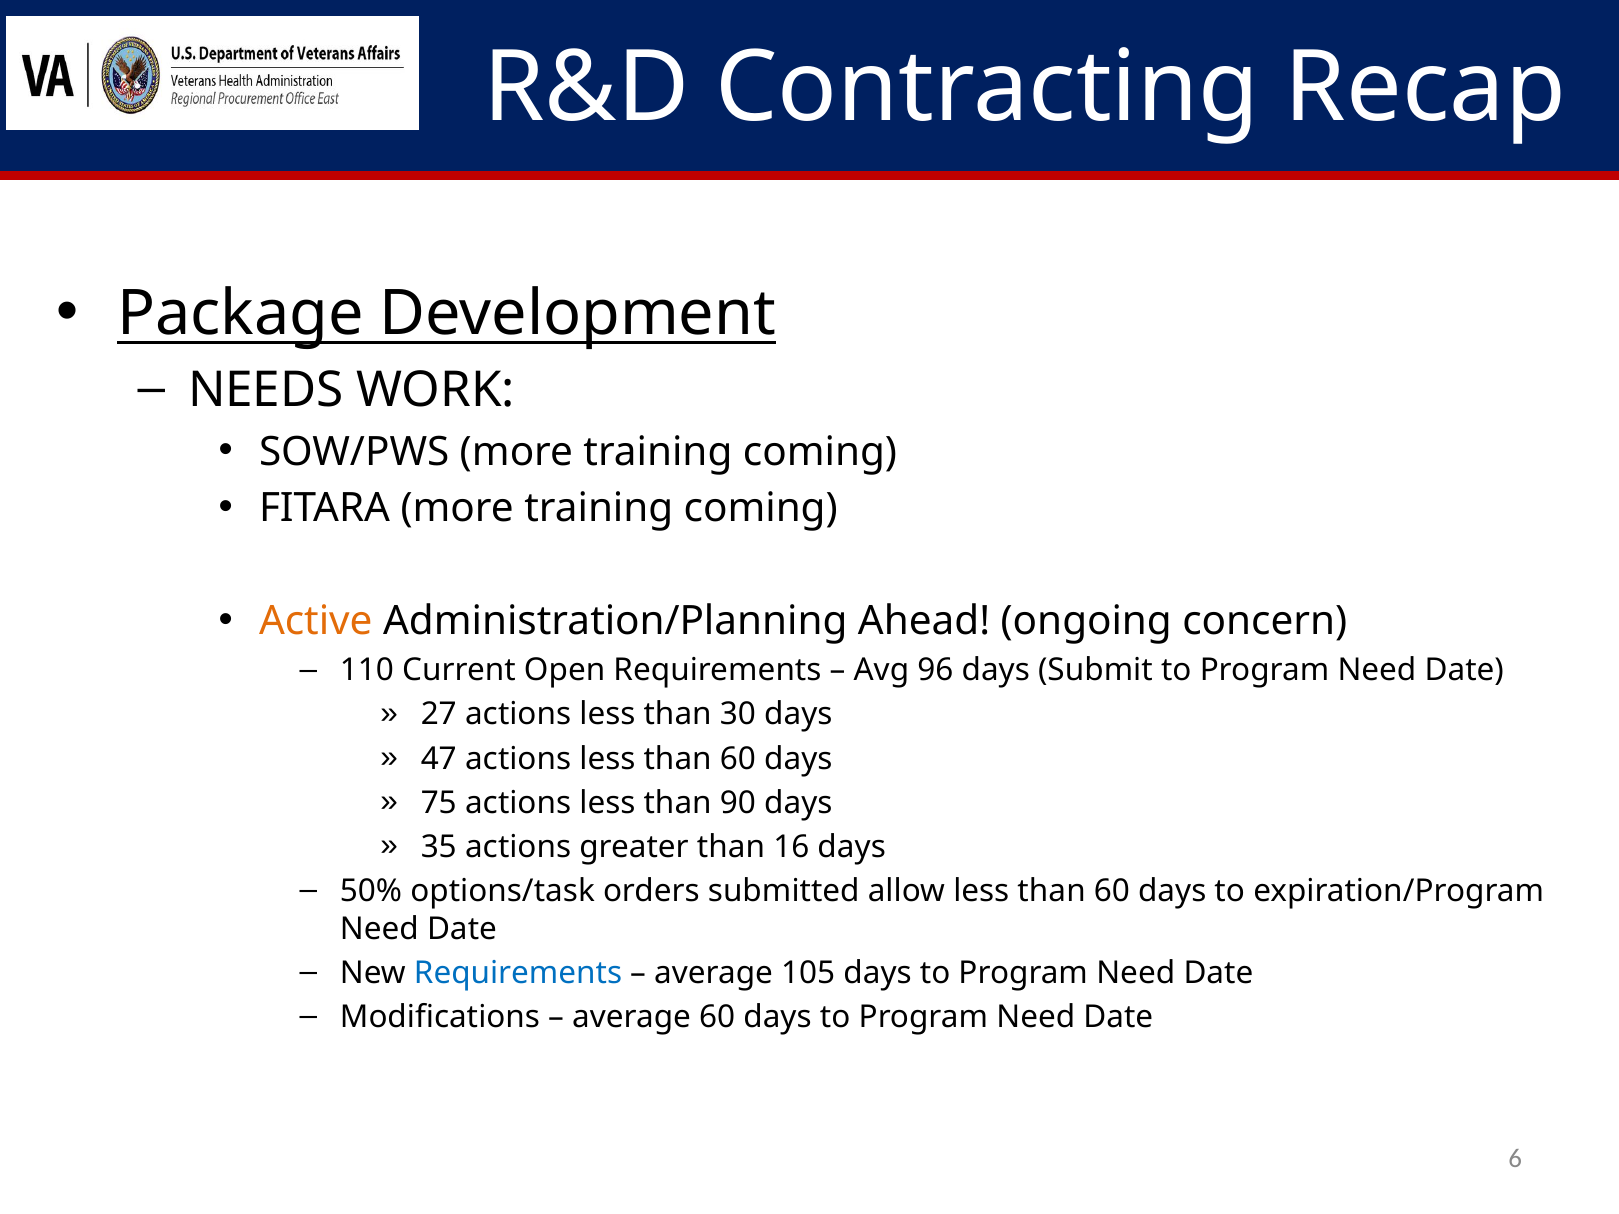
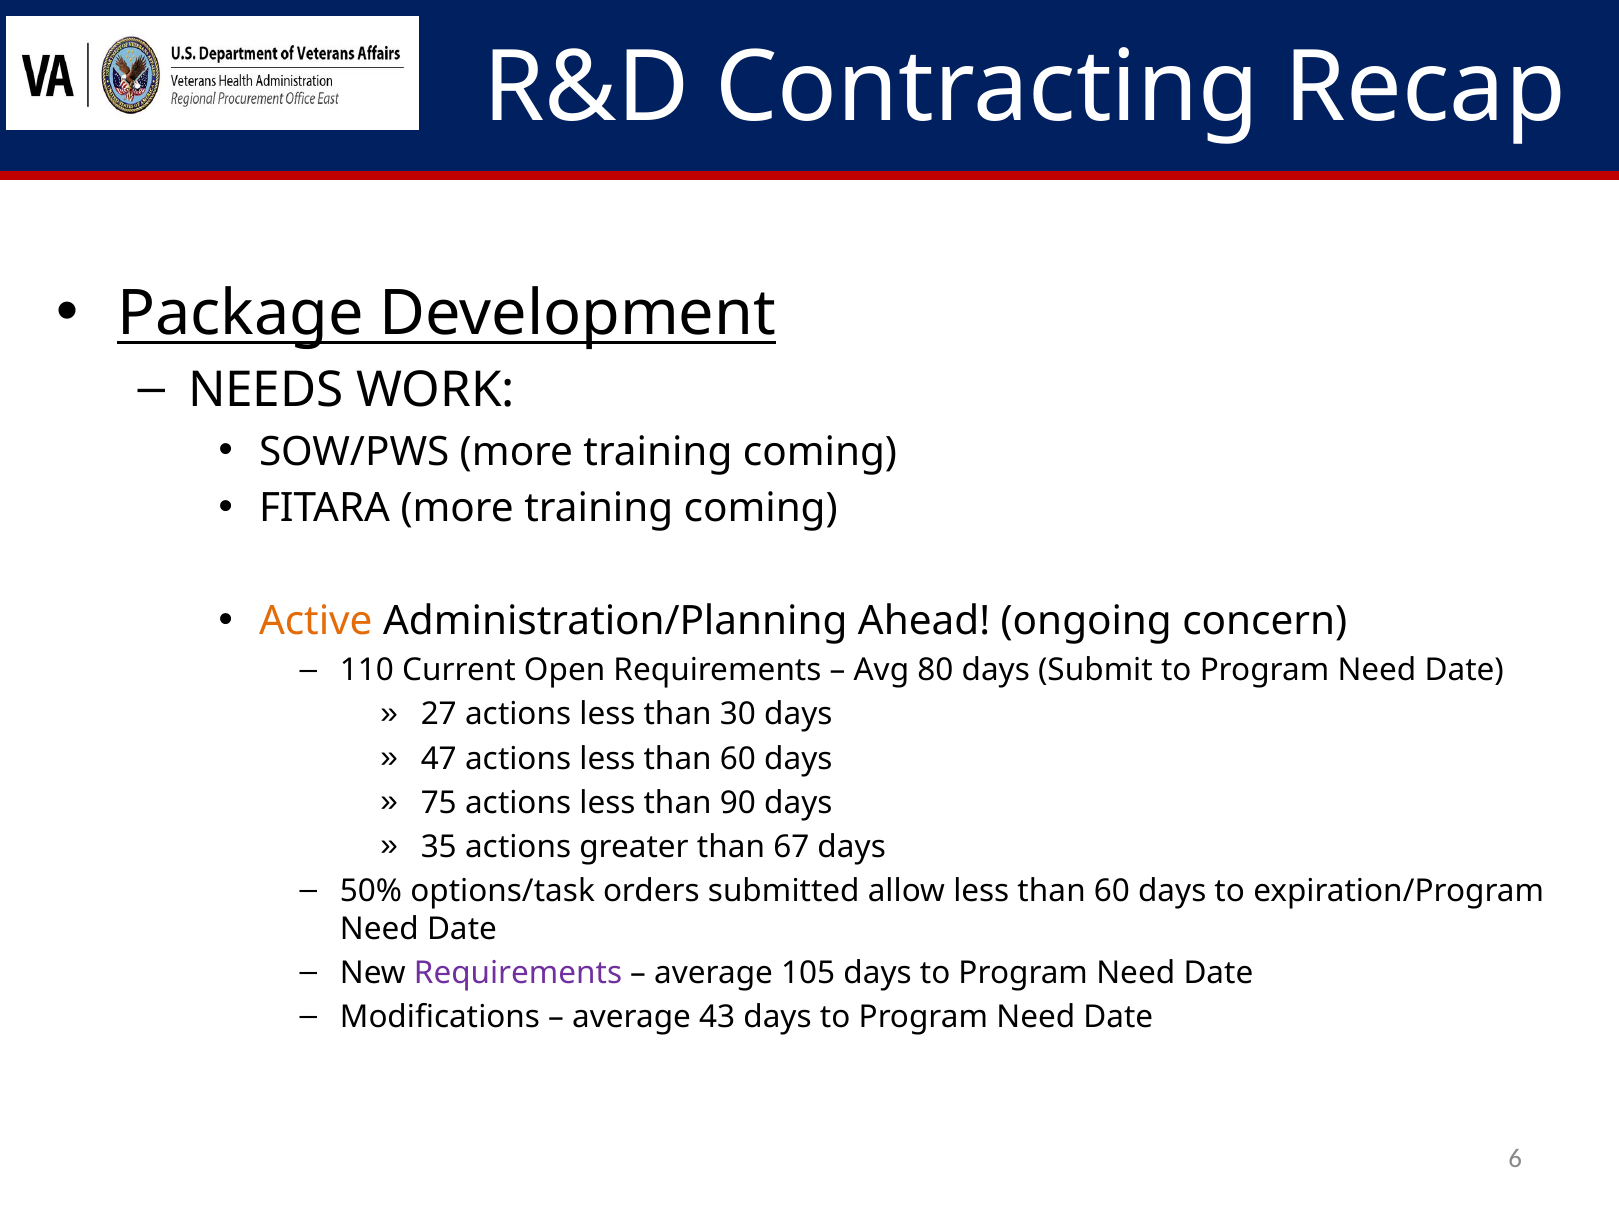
96: 96 -> 80 (935, 671)
16: 16 -> 67 (791, 847)
Requirements colour: blue -> purple (518, 973)
average 60: 60 -> 43 (717, 1017)
